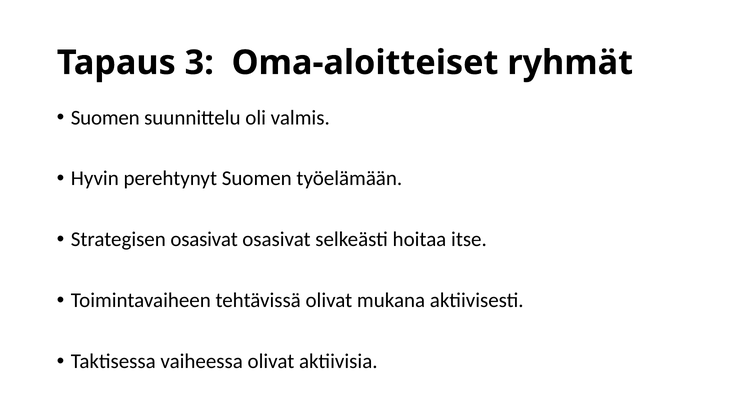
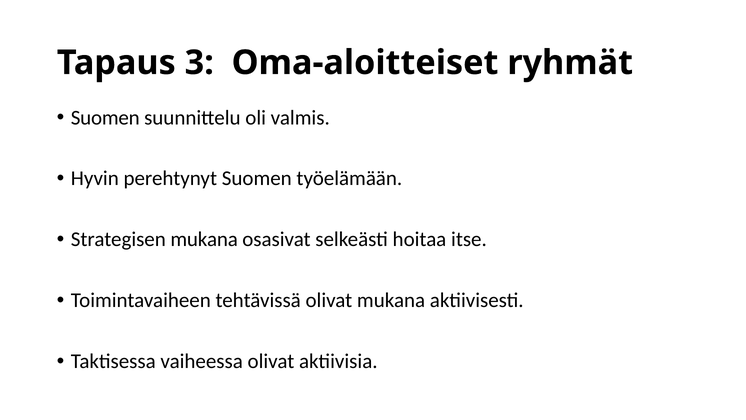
Strategisen osasivat: osasivat -> mukana (204, 239)
